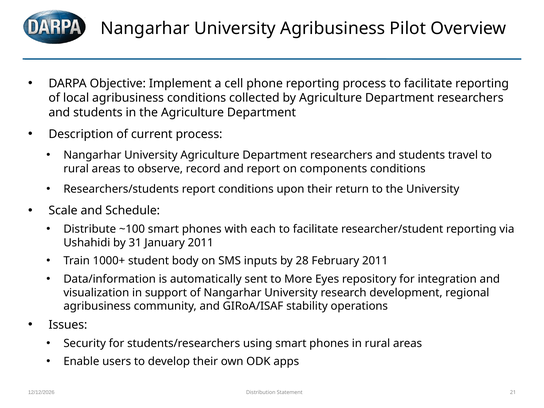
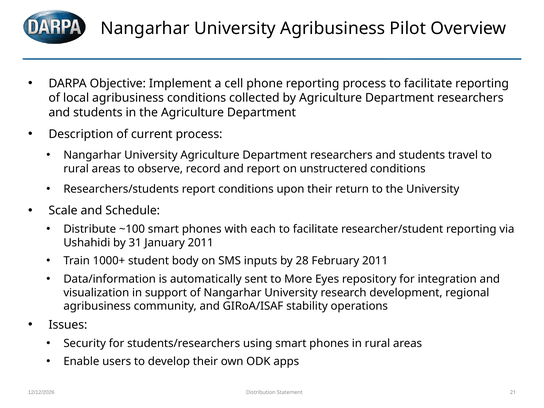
components: components -> unstructered (334, 169)
